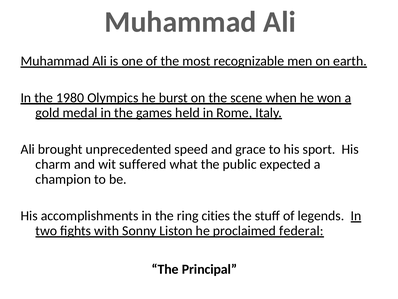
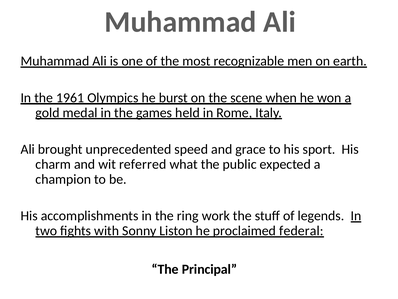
1980: 1980 -> 1961 (70, 98)
suffered: suffered -> referred (143, 164)
cities: cities -> work (216, 216)
